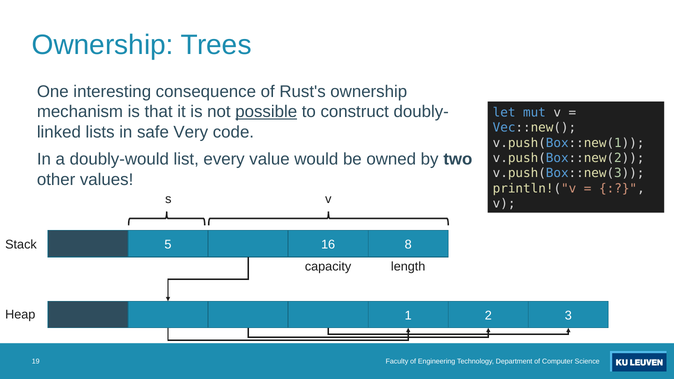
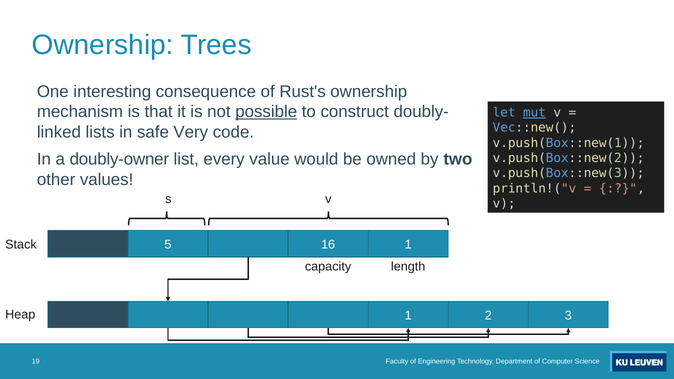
mut underline: none -> present (534, 113)
doubly-would: doubly-would -> doubly-owner (119, 159)
16 8: 8 -> 1 (408, 245)
